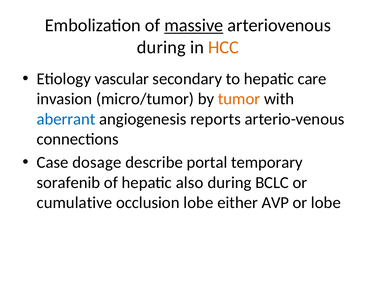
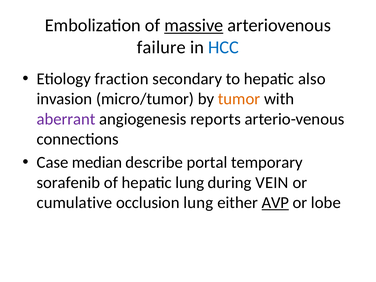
during: during -> failure (161, 47)
HCC colour: orange -> blue (224, 47)
vascular: vascular -> fraction (122, 79)
care: care -> also (312, 79)
aberrant colour: blue -> purple (66, 119)
dosage: dosage -> median (97, 162)
hepatic also: also -> lung (190, 183)
BCLC: BCLC -> VEIN (272, 183)
occlusion lobe: lobe -> lung (198, 203)
AVP underline: none -> present (275, 203)
